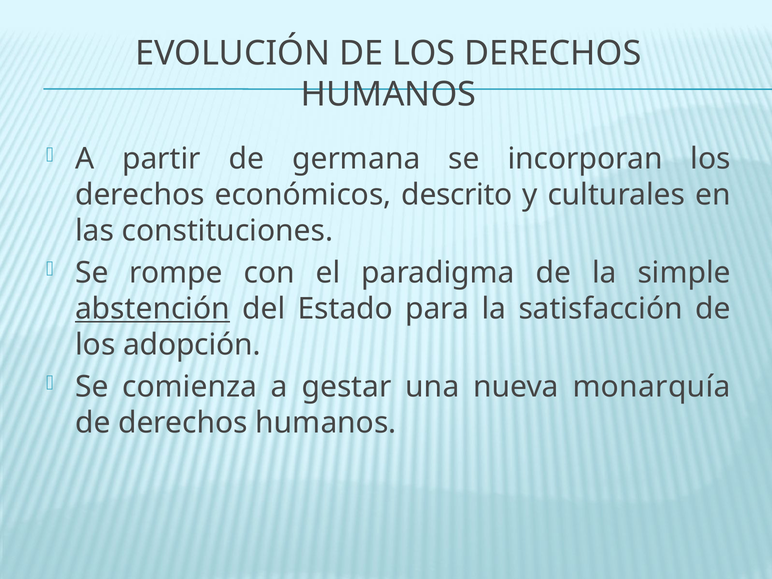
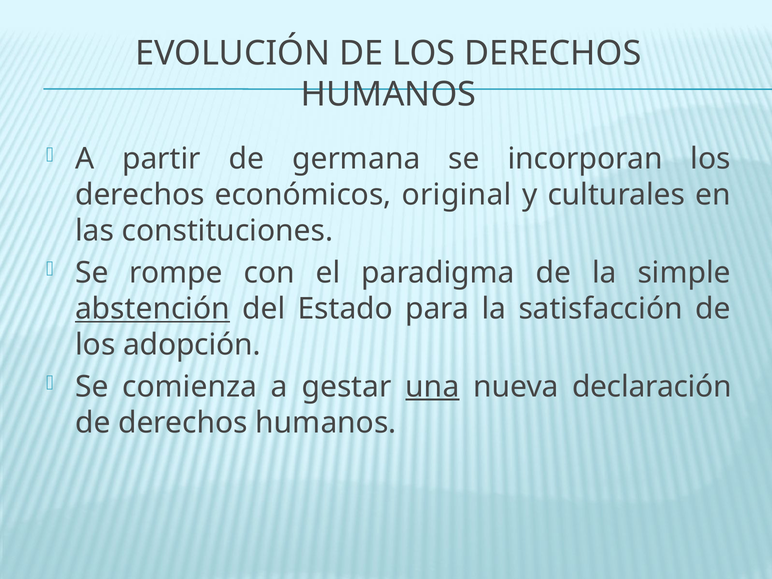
descrito: descrito -> original (457, 195)
una underline: none -> present (432, 387)
monarquía: monarquía -> declaración (652, 387)
